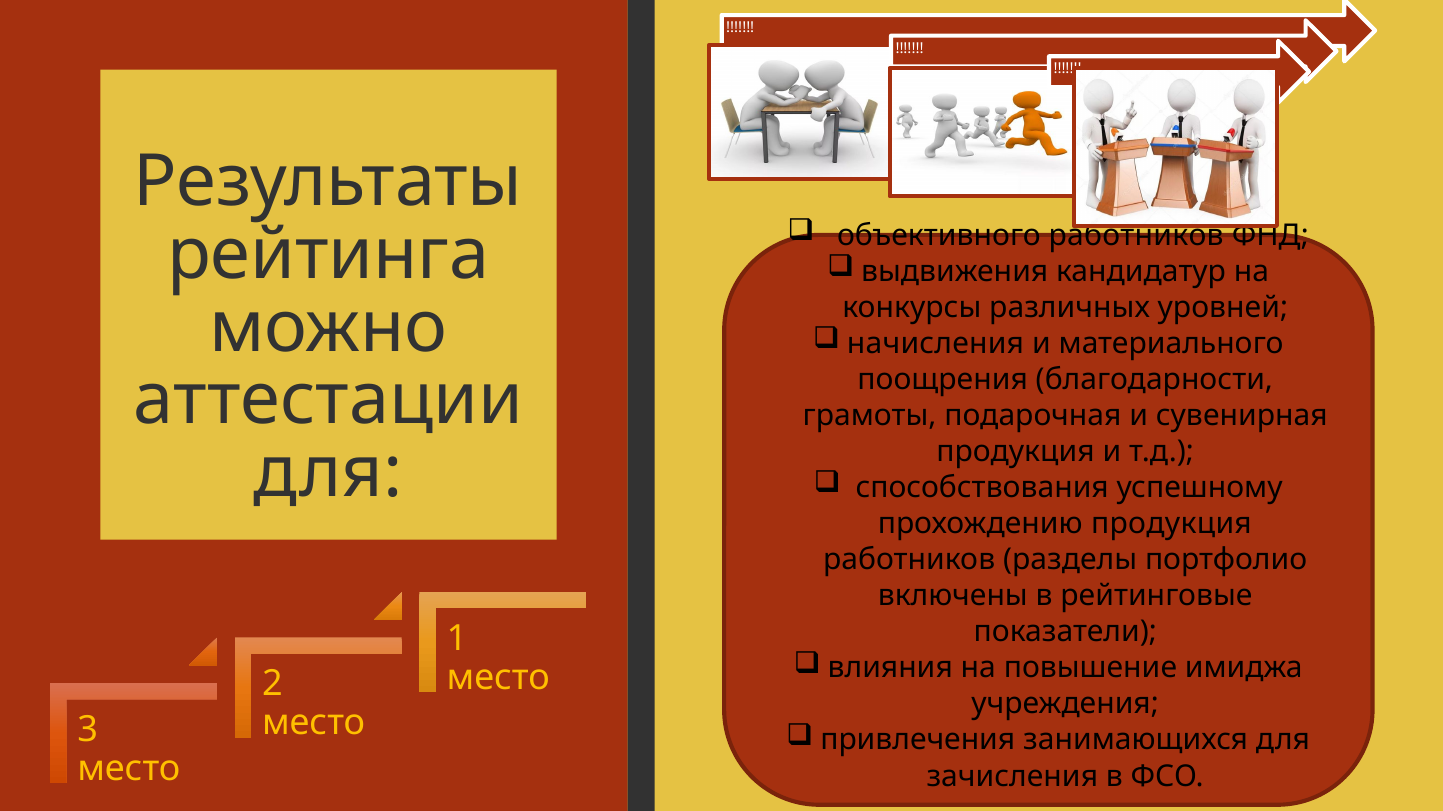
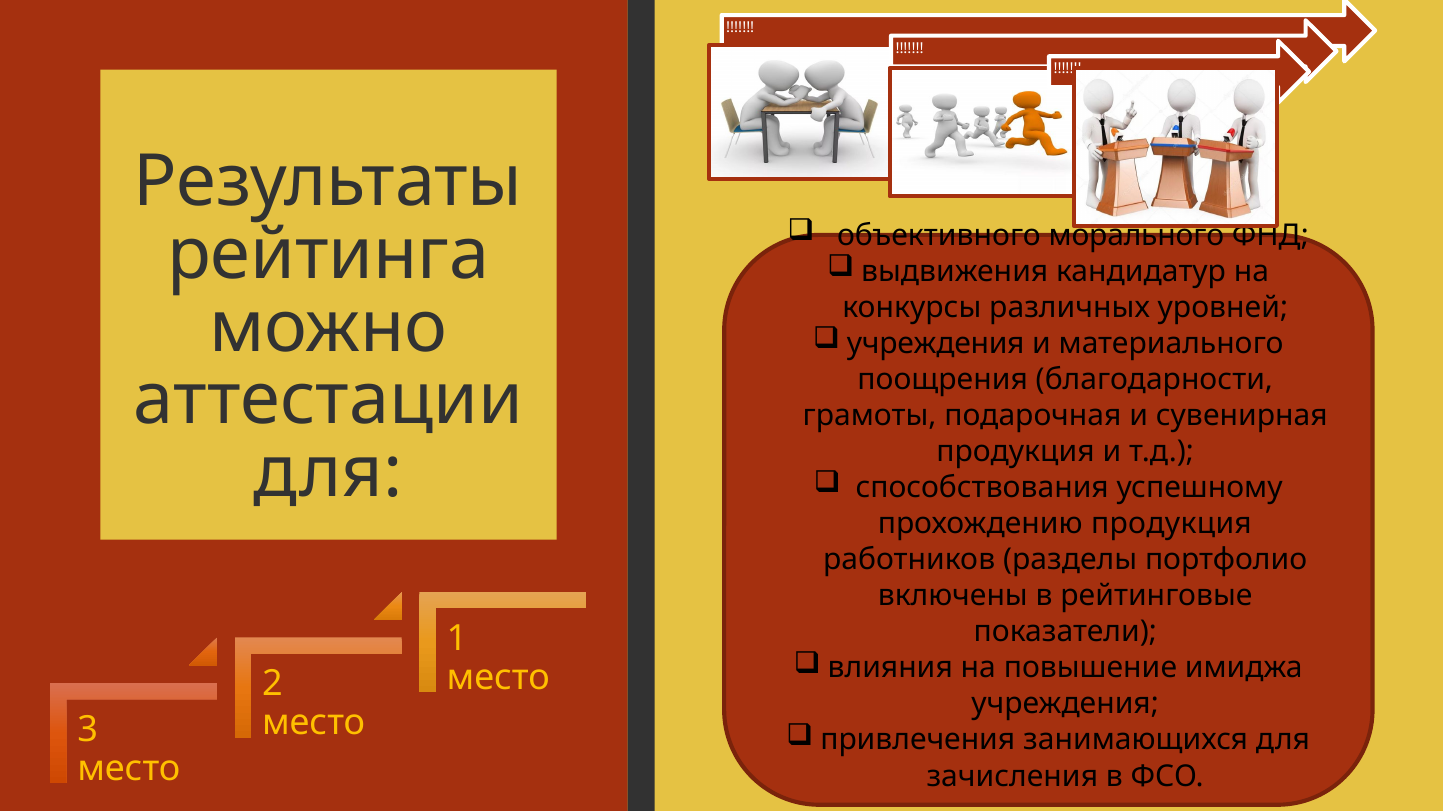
объективного работников: работников -> морального (1136, 235)
начисления: начисления -> учреждения (936, 344)
